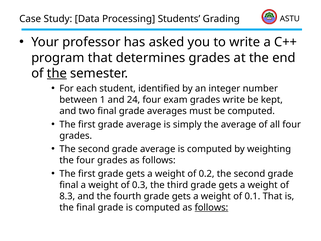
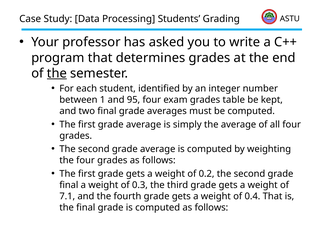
24: 24 -> 95 (134, 100)
grades write: write -> table (234, 100)
8.3: 8.3 -> 7.1 (67, 196)
0.1: 0.1 -> 0.4 (252, 196)
follows underline: present -> none (211, 207)
